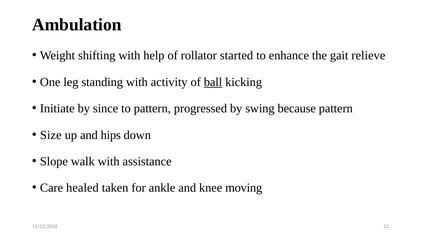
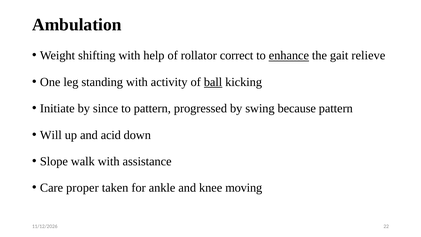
started: started -> correct (237, 56)
enhance underline: none -> present (289, 56)
Size: Size -> Will (51, 135)
hips: hips -> acid (111, 135)
healed: healed -> proper (82, 188)
